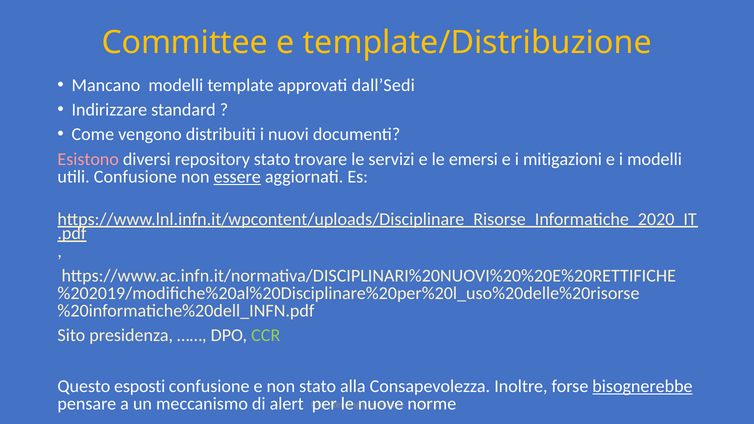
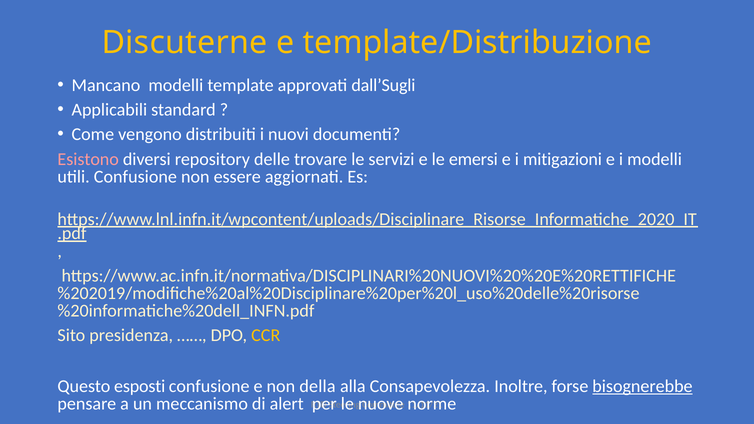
Committee: Committee -> Discuterne (185, 43)
dall’Sedi: dall’Sedi -> dall’Sugli (383, 85)
Indirizzare: Indirizzare -> Applicabili (109, 110)
repository stato: stato -> delle (272, 159)
essere underline: present -> none (237, 177)
CCR colour: light green -> yellow (266, 335)
non stato: stato -> della (318, 387)
